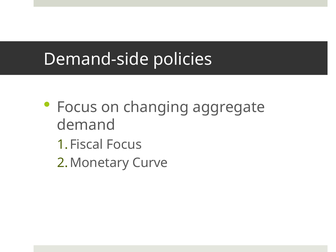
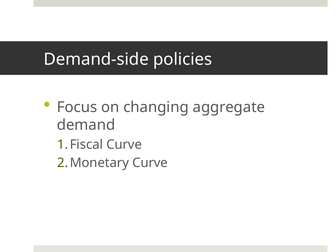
Focus: Focus -> Curve (124, 144)
